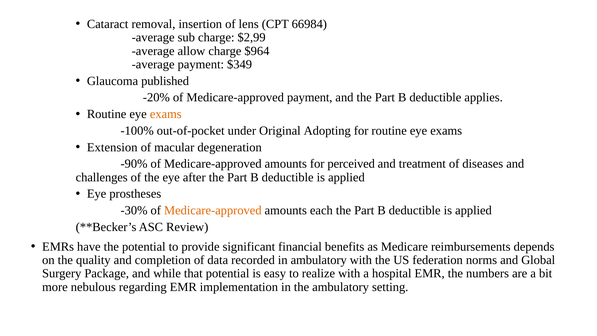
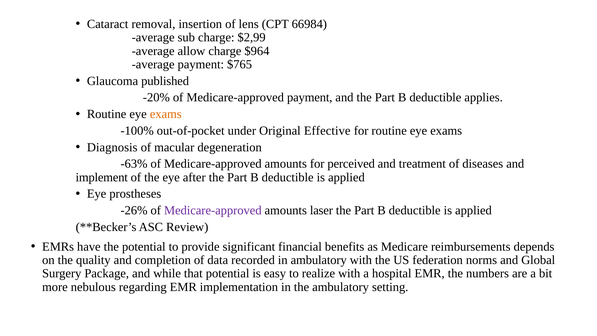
$349: $349 -> $765 (240, 64)
Adopting: Adopting -> Effective (327, 131)
Extension: Extension -> Diagnosis (112, 147)
-90%: -90% -> -63% (134, 164)
challenges: challenges -> implement (102, 177)
-30%: -30% -> -26% (134, 210)
Medicare-approved colour: orange -> purple (213, 210)
each: each -> laser (321, 210)
